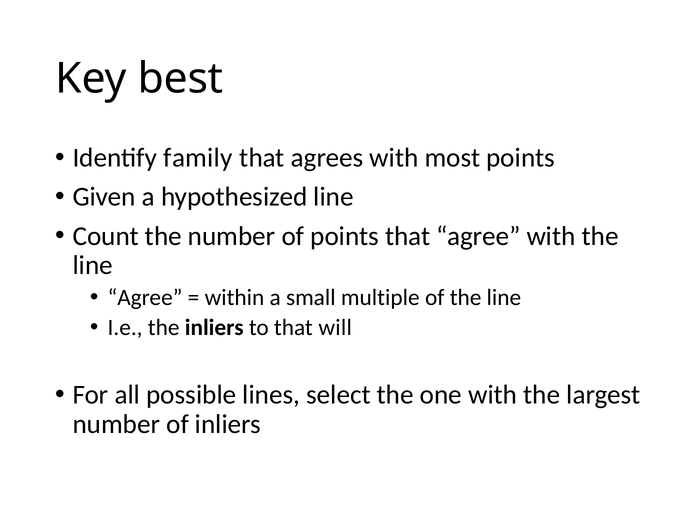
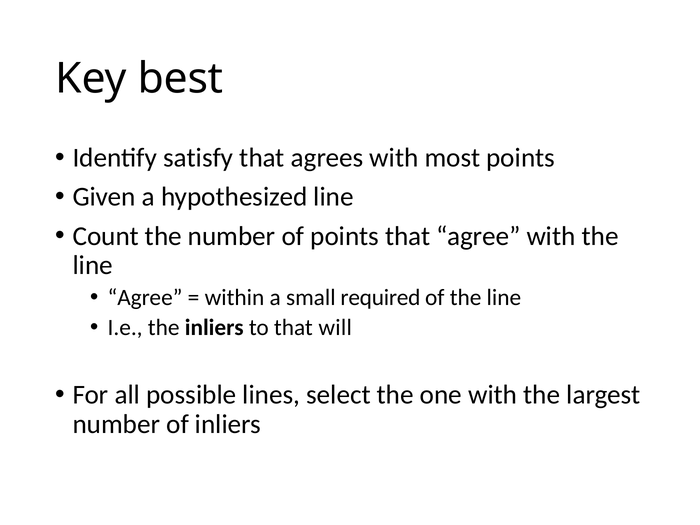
family: family -> satisfy (198, 158)
multiple: multiple -> required (380, 298)
